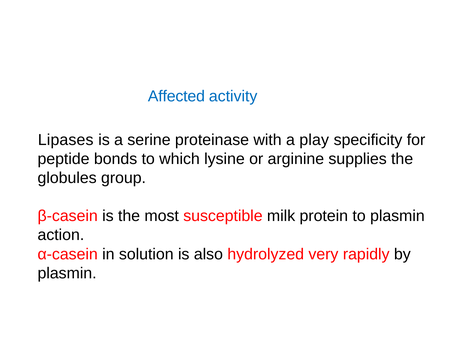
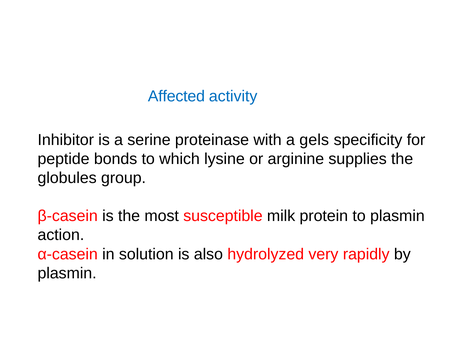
Lipases: Lipases -> Inhibitor (66, 140)
play: play -> gels (314, 140)
